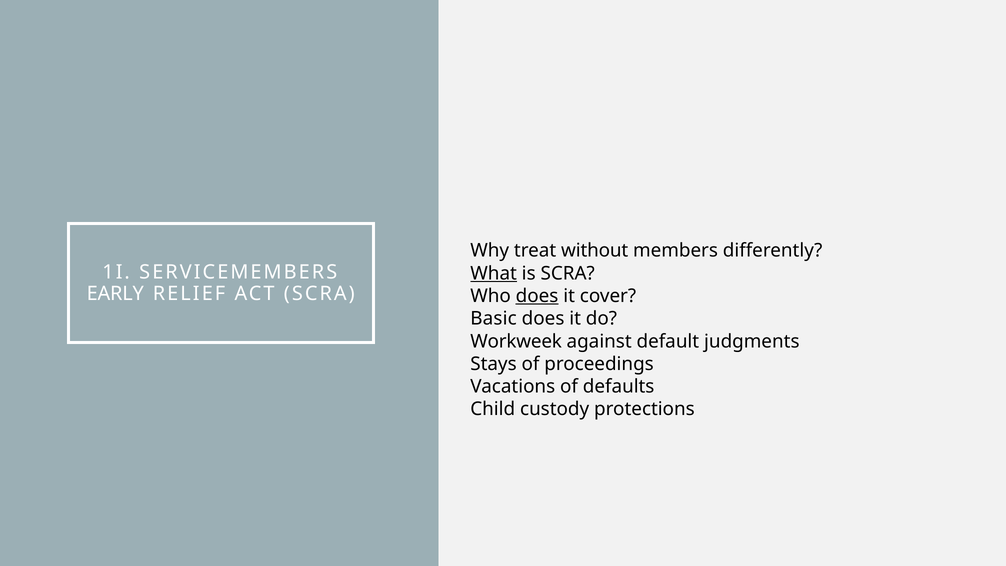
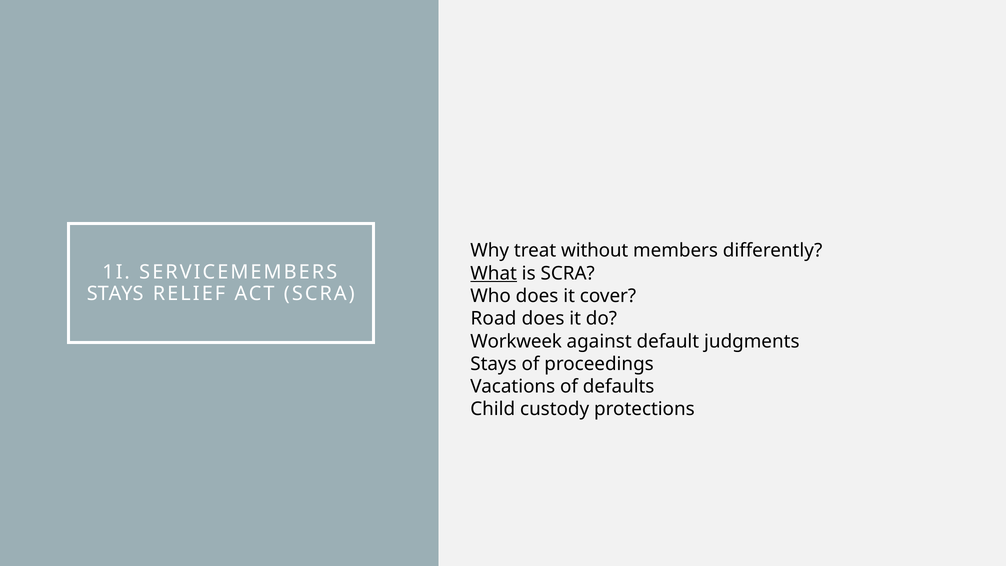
EARLY: EARLY -> STAYS (115, 294)
does underline: present -> none (537, 296)
Basic: Basic -> Road (494, 319)
